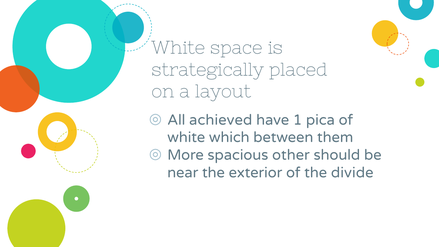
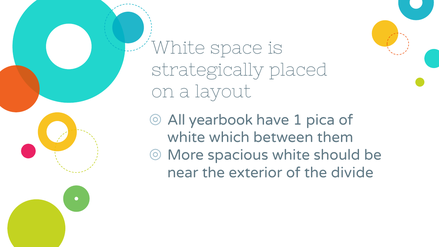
achieved: achieved -> yearbook (221, 120)
spacious other: other -> white (291, 155)
